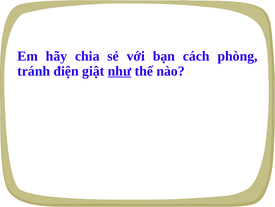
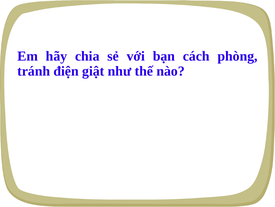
như underline: present -> none (119, 71)
